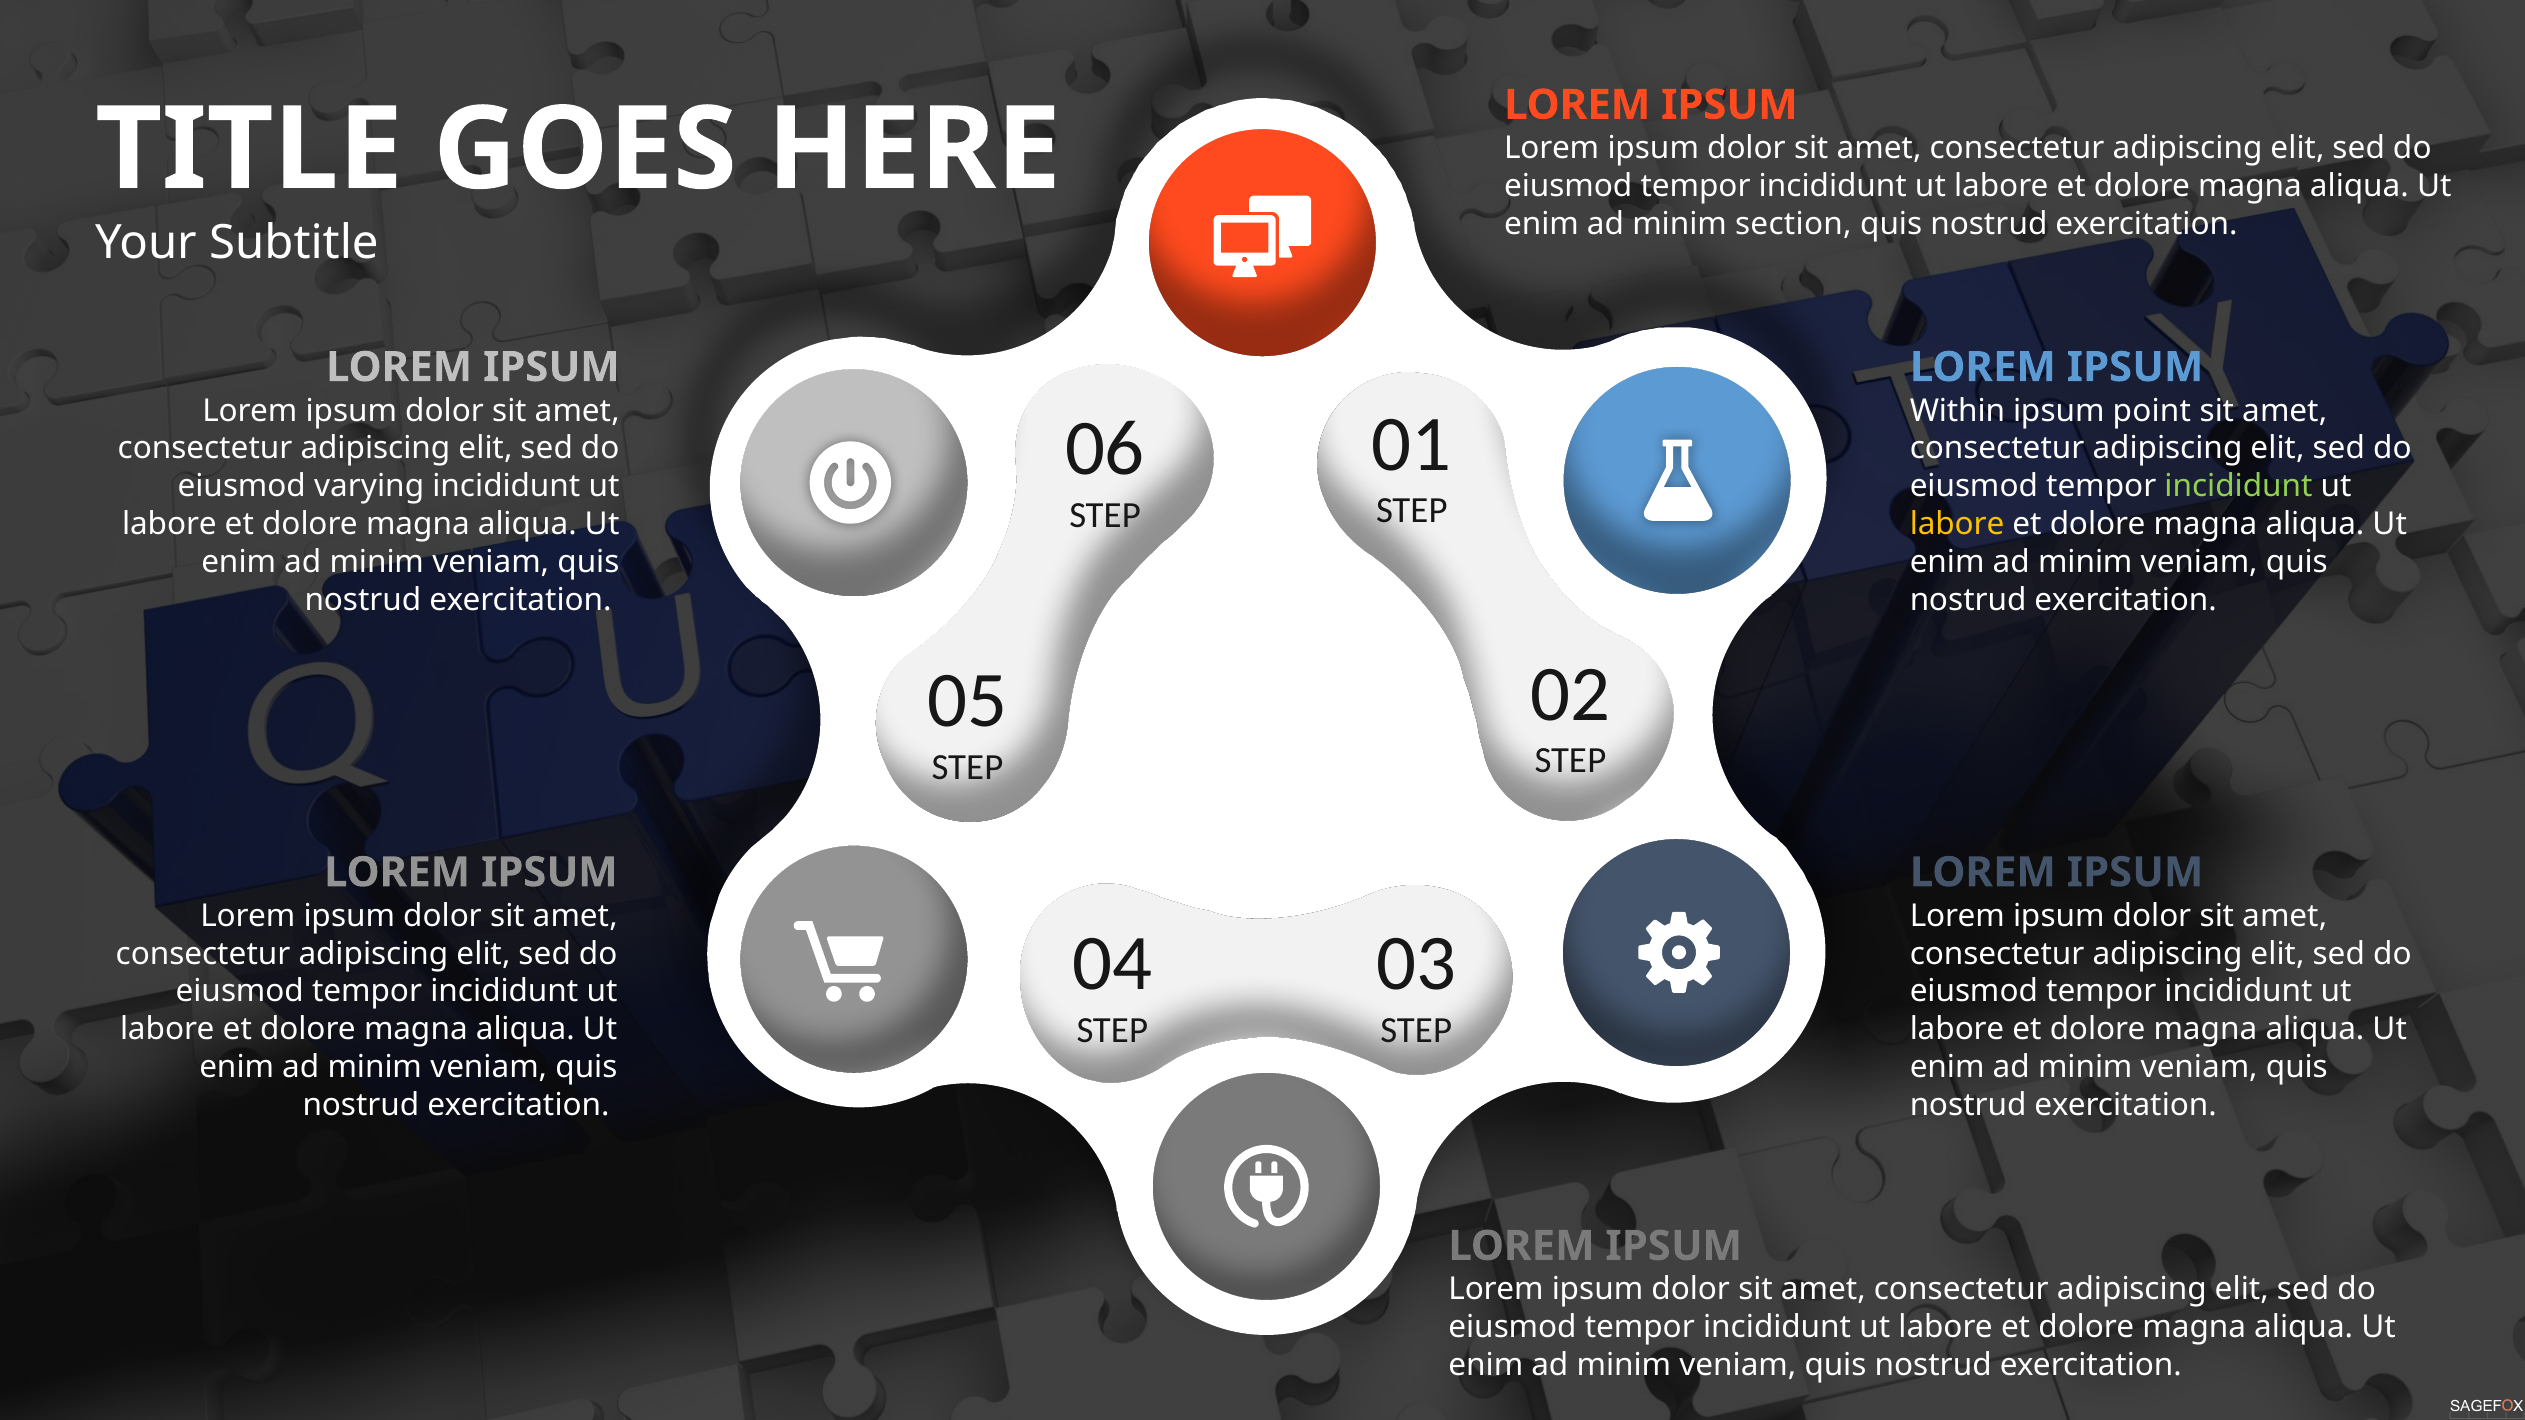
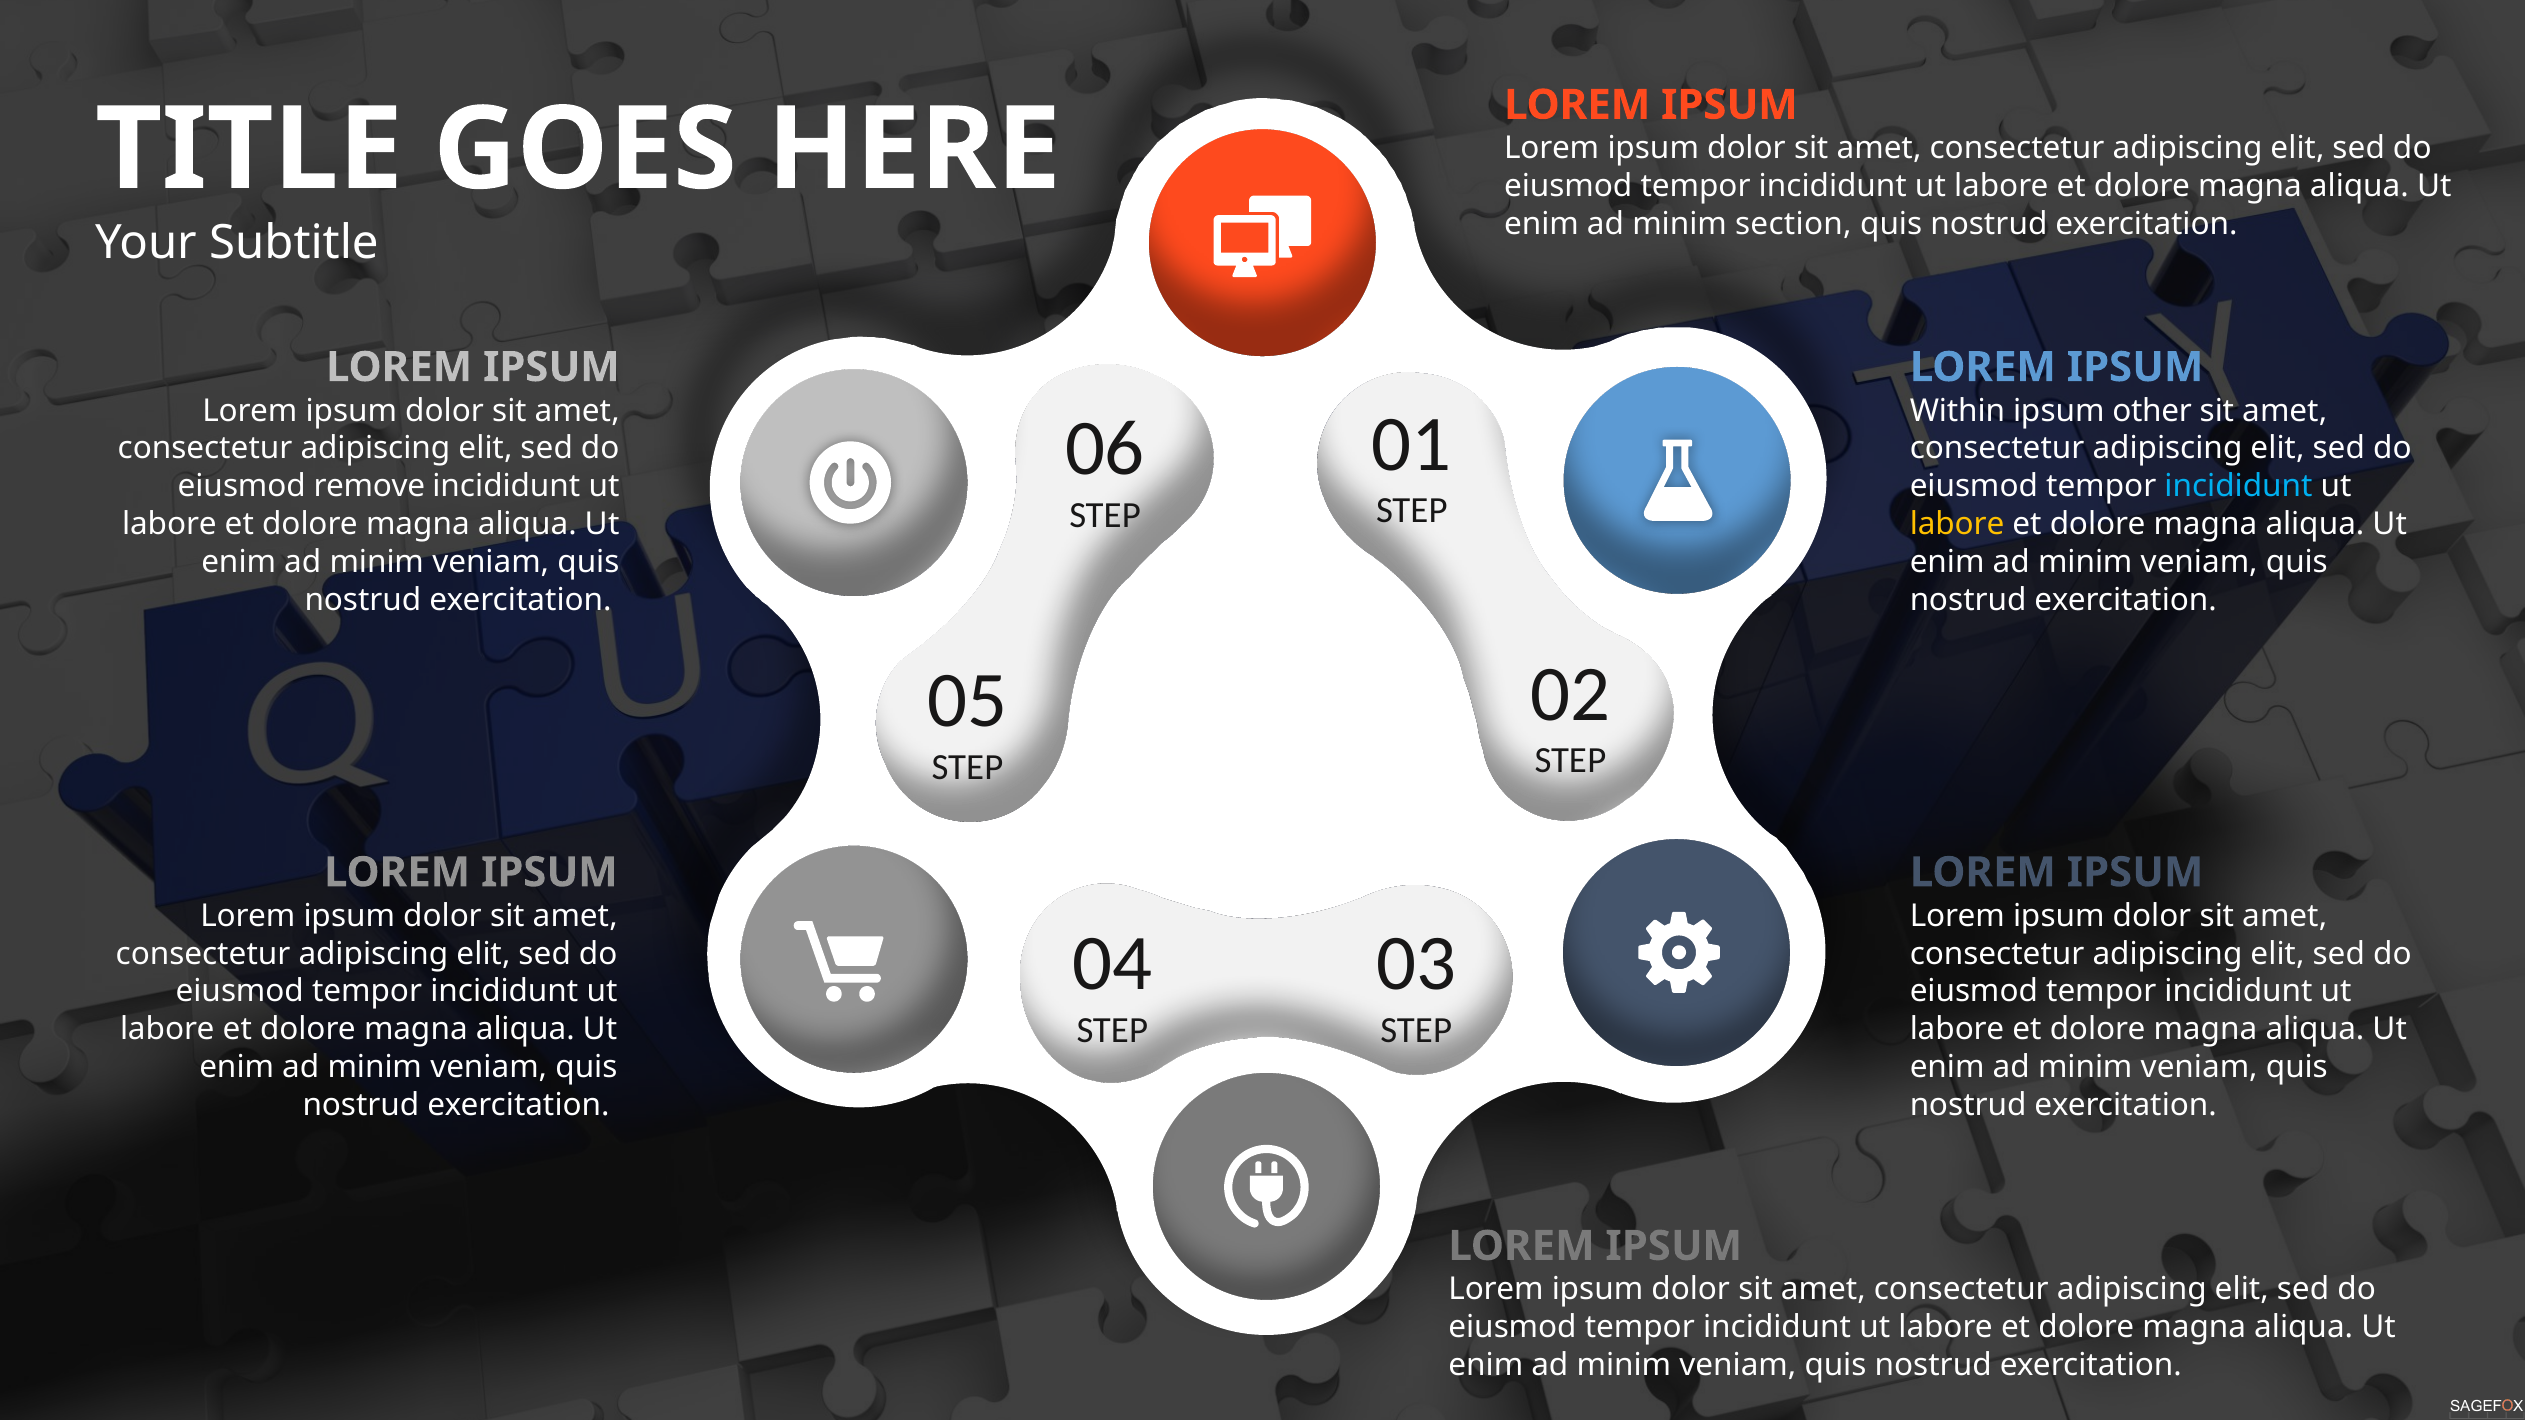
point: point -> other (2152, 411)
varying: varying -> remove (369, 487)
incididunt colour: light green -> light blue (2238, 487)
